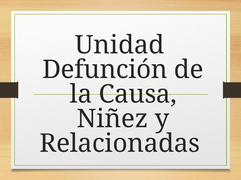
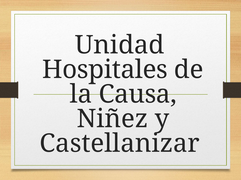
Defunción: Defunción -> Hospitales (105, 70)
Relacionadas: Relacionadas -> Castellanizar (120, 144)
